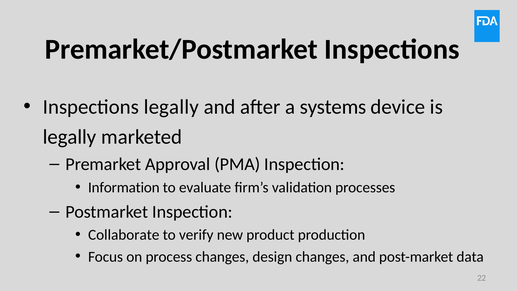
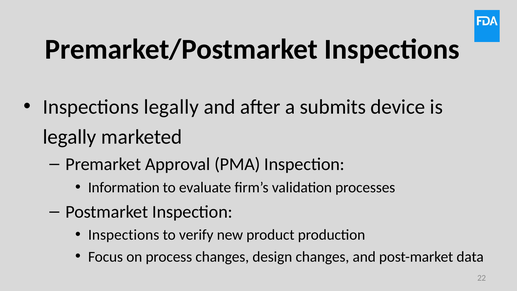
systems: systems -> submits (333, 107)
Collaborate: Collaborate -> Inspections (124, 235)
